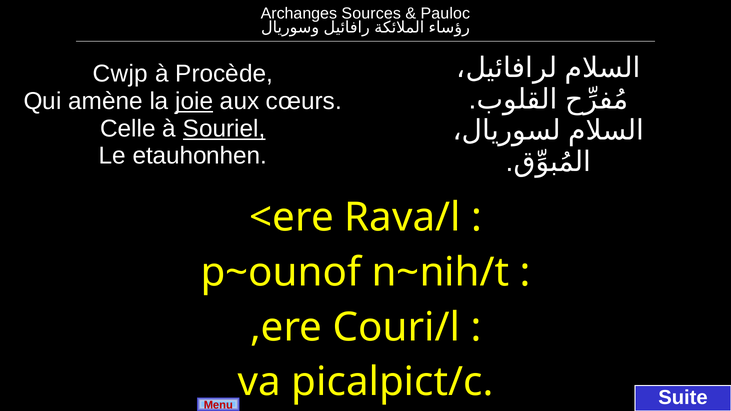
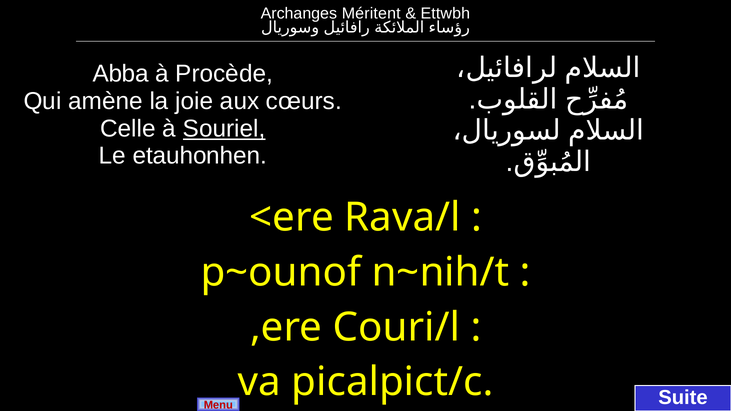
Sources: Sources -> Méritent (371, 13)
Pauloc: Pauloc -> Ettwbh (445, 13)
Cwjp: Cwjp -> Abba (121, 74)
joie underline: present -> none (194, 101)
